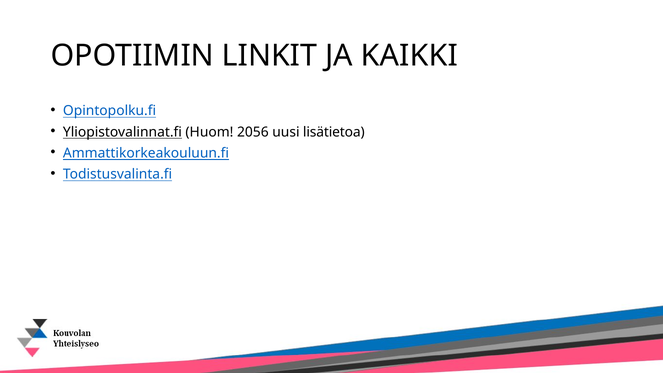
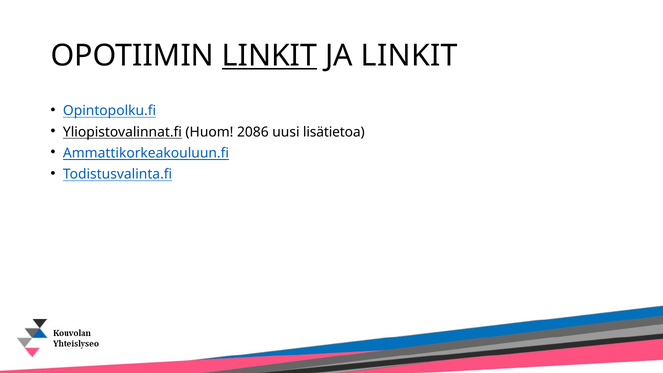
LINKIT underline: none -> present (269, 56)
JA KAIKKI: KAIKKI -> LINKIT (409, 56)
2056: 2056 -> 2086 (253, 132)
